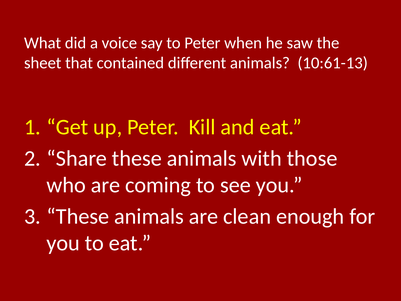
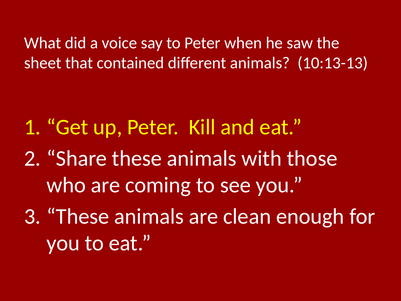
10:61-13: 10:61-13 -> 10:13-13 (333, 63)
